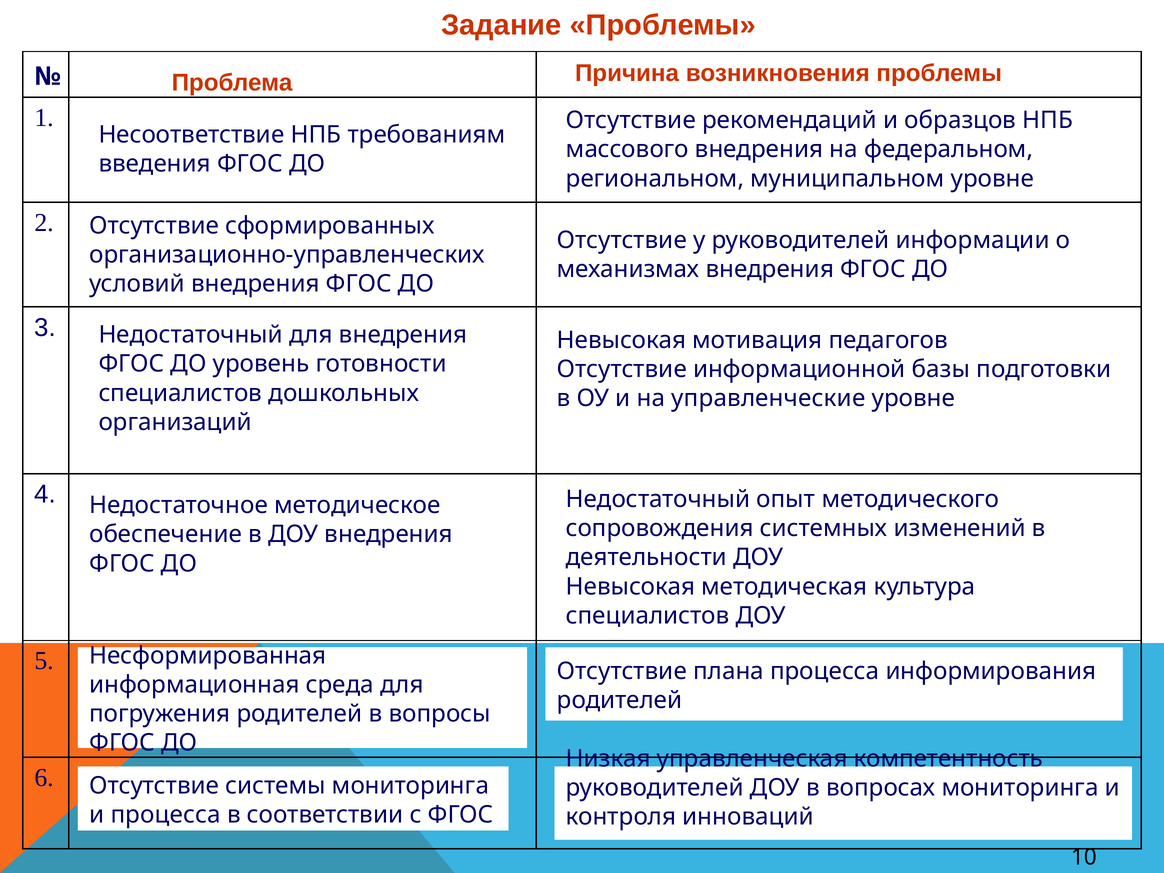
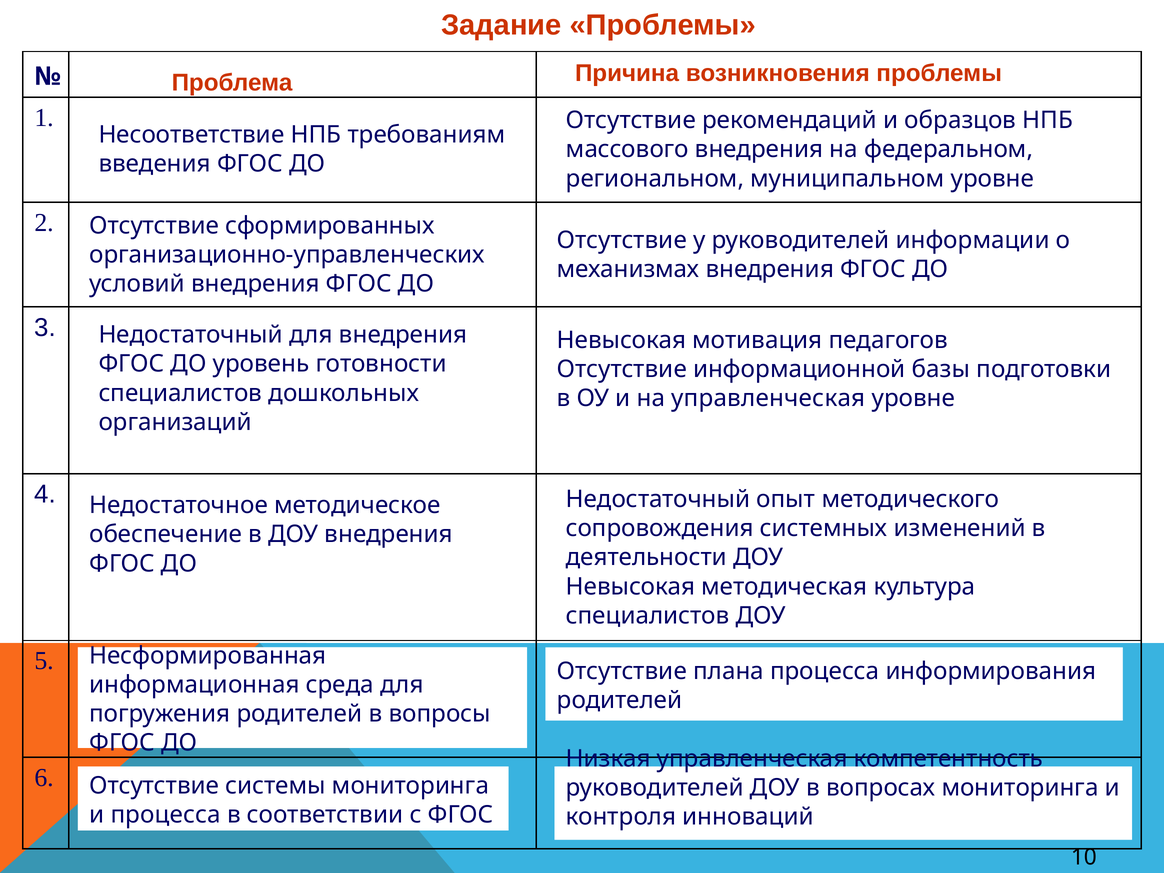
на управленческие: управленческие -> управленческая (768, 398)
